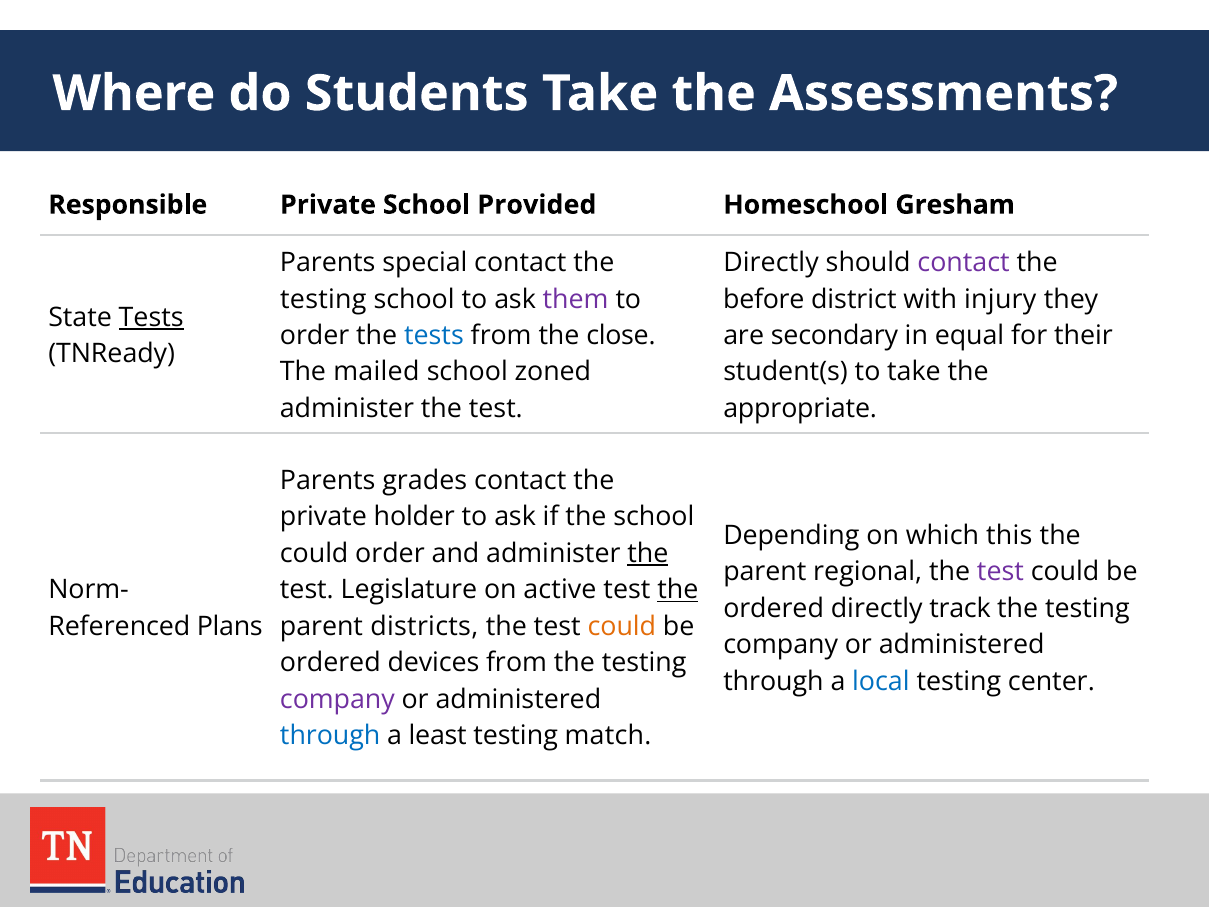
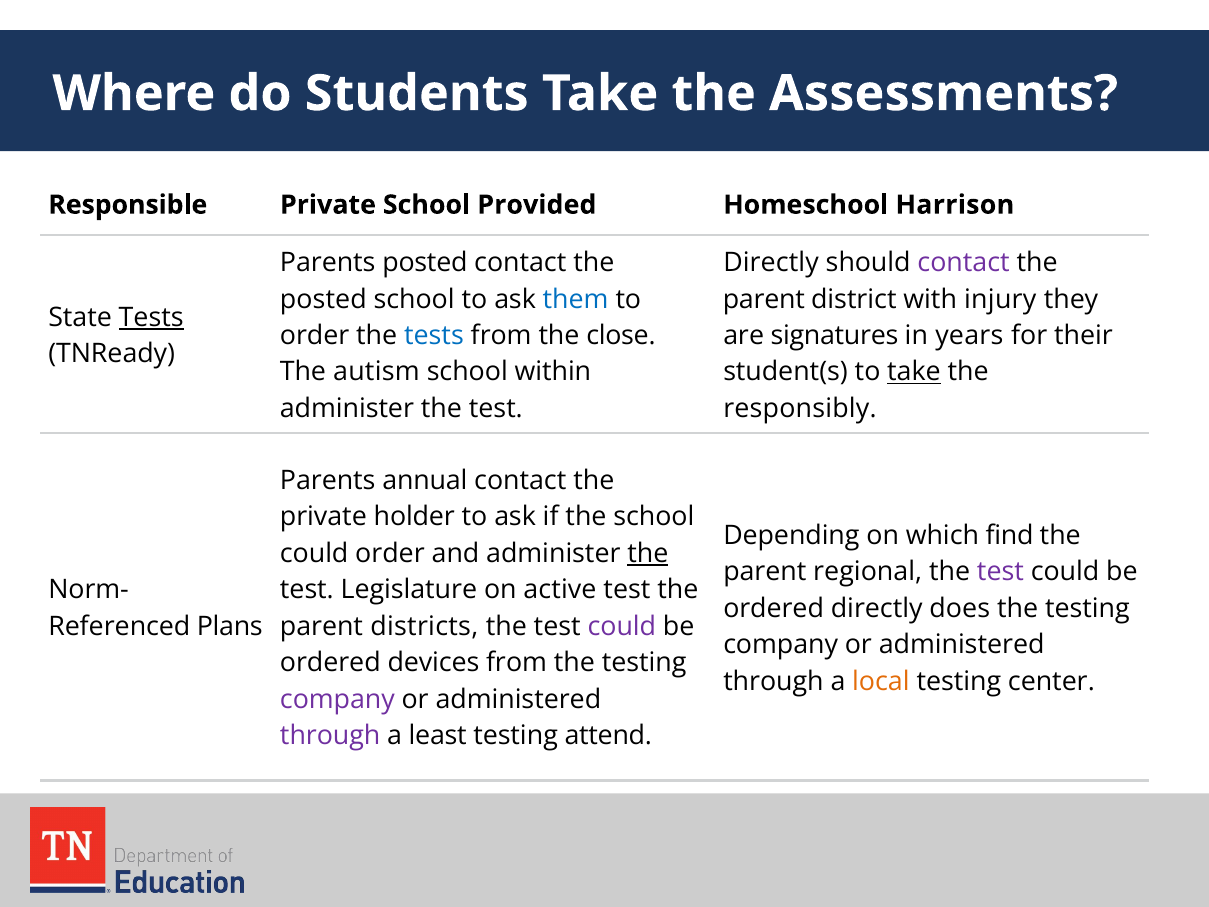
Gresham: Gresham -> Harrison (955, 205)
Parents special: special -> posted (425, 263)
testing: testing -> posted (323, 299)
them colour: purple -> blue (576, 299)
before: before -> parent (764, 299)
secondary: secondary -> signatures (834, 336)
equal: equal -> years (969, 336)
mailed: mailed -> autism (376, 372)
zoned: zoned -> within (553, 372)
take underline: none -> present (914, 372)
appropriate: appropriate -> responsibly (800, 408)
grades: grades -> annual (425, 481)
this: this -> find (1010, 535)
the underline: present -> none (678, 590)
track: track -> does (960, 608)
could colour: orange -> purple (622, 626)
local colour: blue -> orange (881, 681)
through colour: blue -> purple (330, 736)
match: match -> attend (608, 736)
